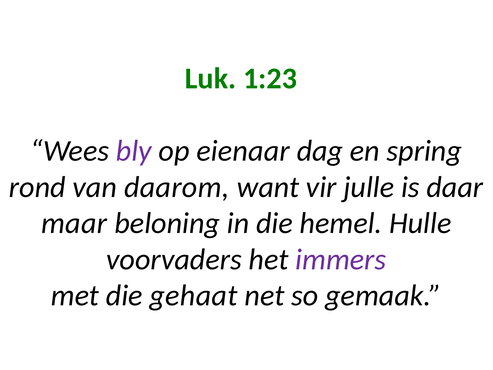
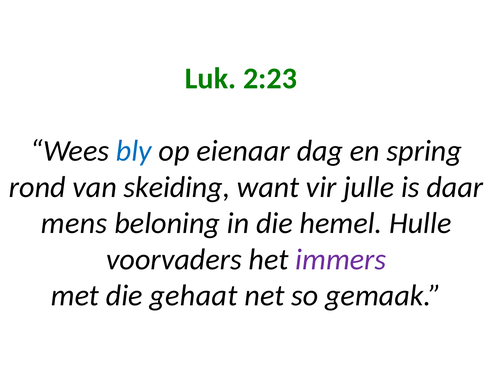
1:23: 1:23 -> 2:23 (270, 79)
bly colour: purple -> blue (134, 151)
daarom: daarom -> skeiding (177, 187)
maar: maar -> mens (74, 223)
